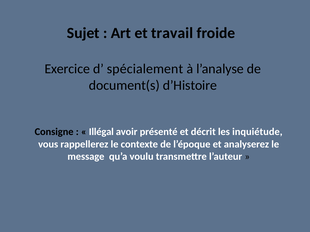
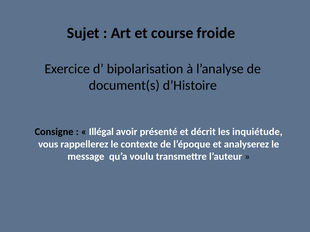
travail: travail -> course (172, 33)
spécialement: spécialement -> bipolarisation (145, 69)
